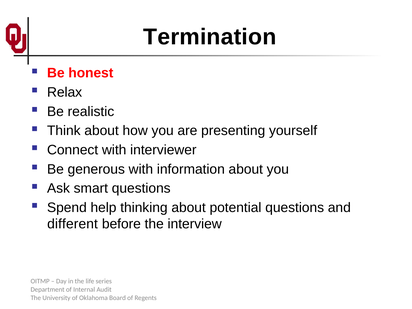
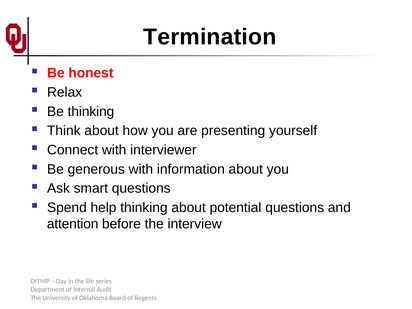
Be realistic: realistic -> thinking (91, 112)
different: different -> attention (73, 224)
